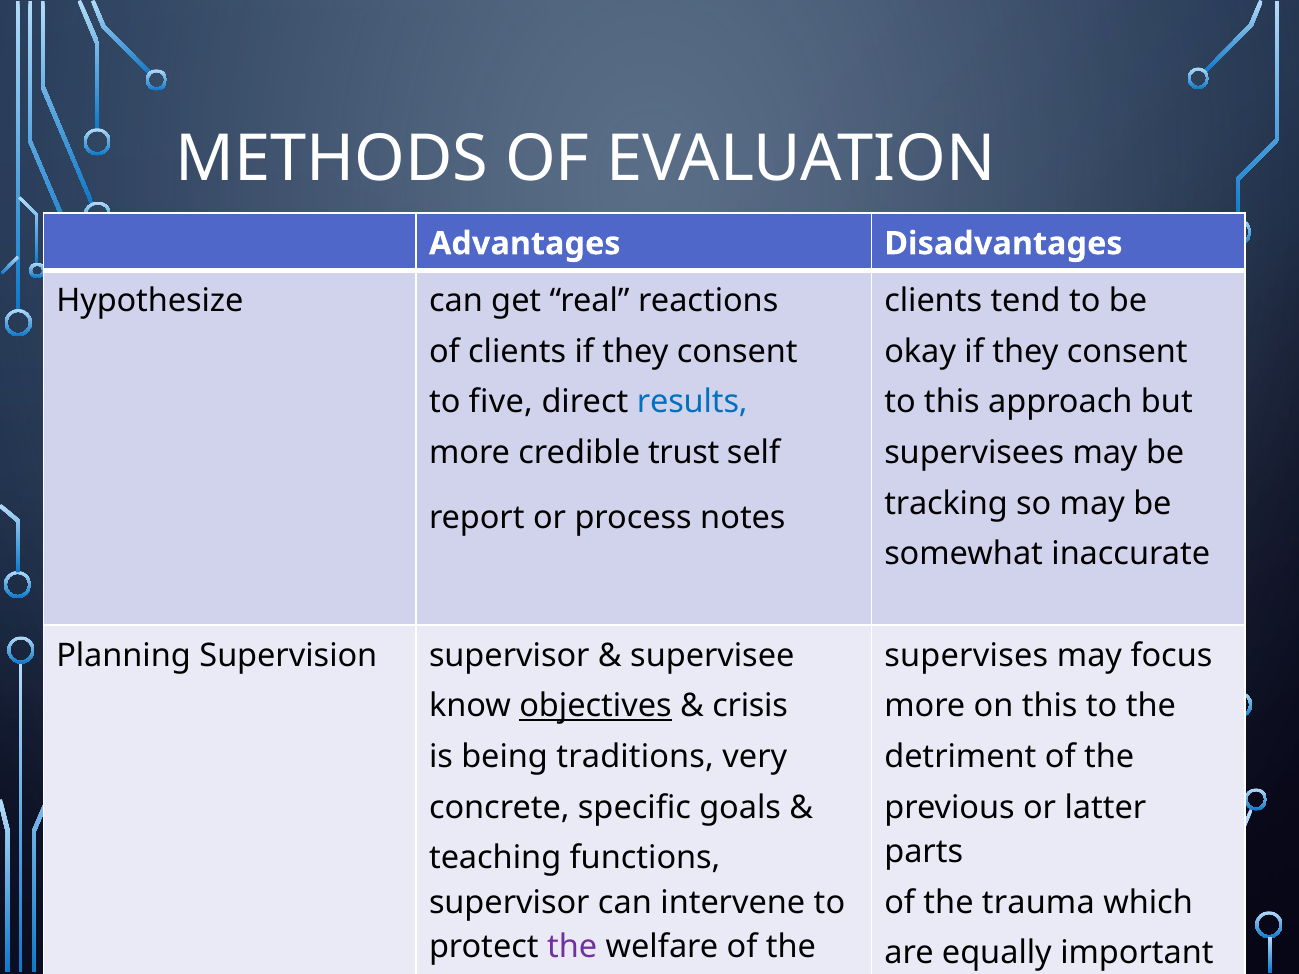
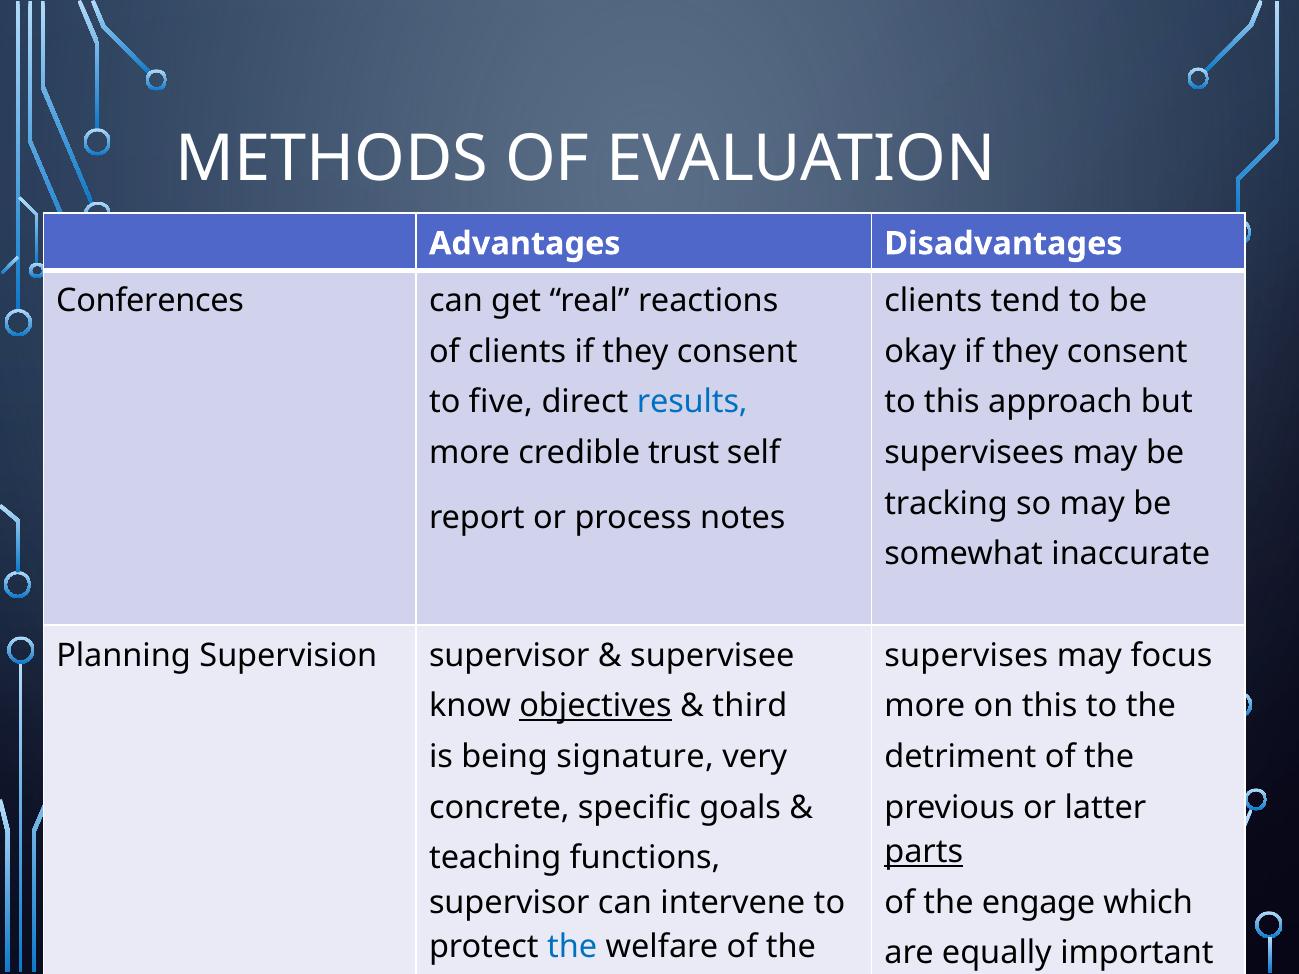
Hypothesize: Hypothesize -> Conferences (150, 301)
crisis: crisis -> third (750, 706)
traditions: traditions -> signature (635, 757)
parts underline: none -> present (924, 852)
trauma: trauma -> engage (1039, 903)
the colour: purple -> blue (572, 947)
